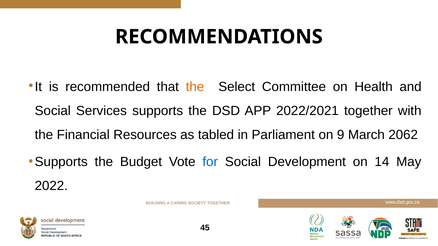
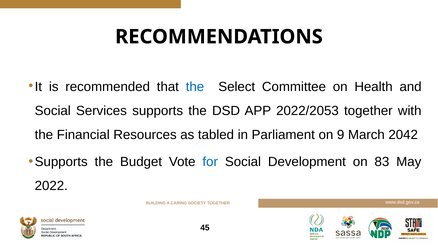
the colour: orange -> blue (195, 87)
2022/2021: 2022/2021 -> 2022/2053 (307, 111)
2062: 2062 -> 2042 (403, 135)
14: 14 -> 83 (382, 162)
